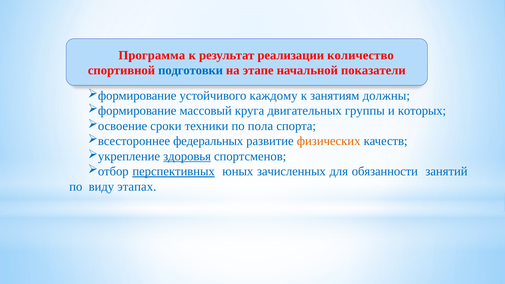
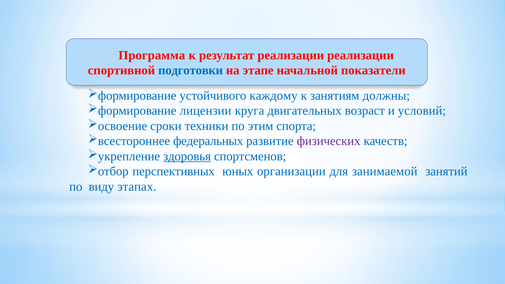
реализации количество: количество -> реализации (361, 55)
массовый: массовый -> лицензии (206, 111)
группы: группы -> возраст (365, 111)
которых: которых -> условий (422, 111)
пола: пола -> этим (261, 126)
физических colour: orange -> purple (329, 141)
перспективных underline: present -> none (174, 171)
зачисленных: зачисленных -> организации (291, 171)
обязанности: обязанности -> занимаемой (385, 171)
